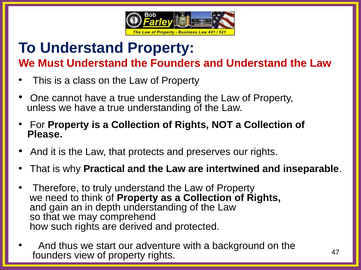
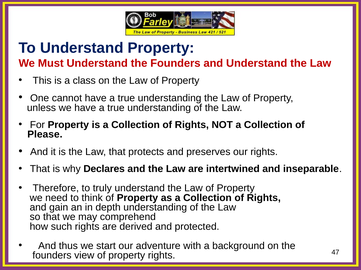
Practical: Practical -> Declares (104, 169)
